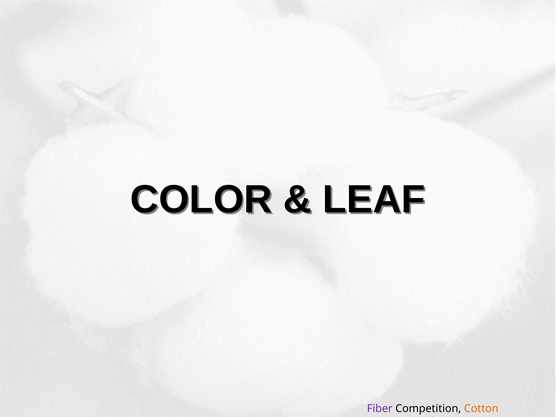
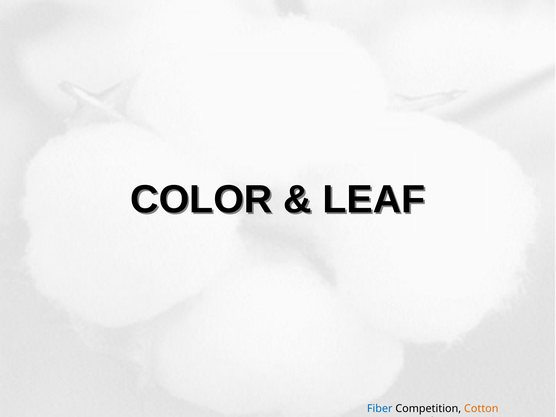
Fiber colour: purple -> blue (380, 408)
